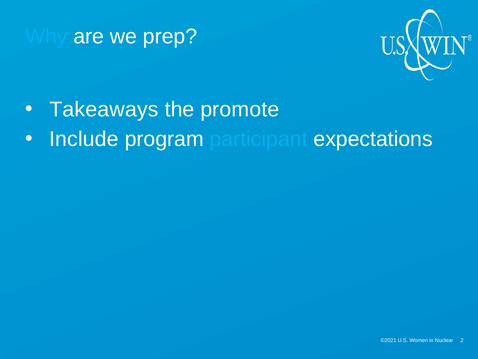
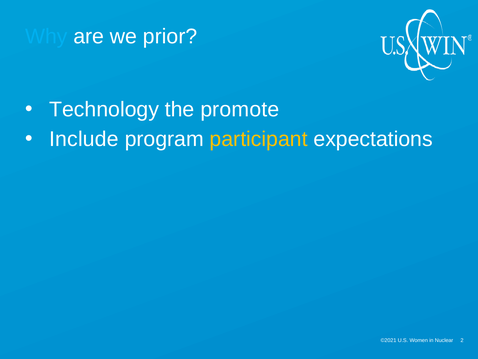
prep: prep -> prior (170, 36)
Takeaways: Takeaways -> Technology (104, 109)
participant colour: light blue -> yellow (259, 139)
